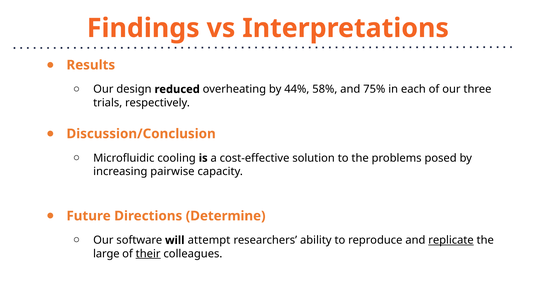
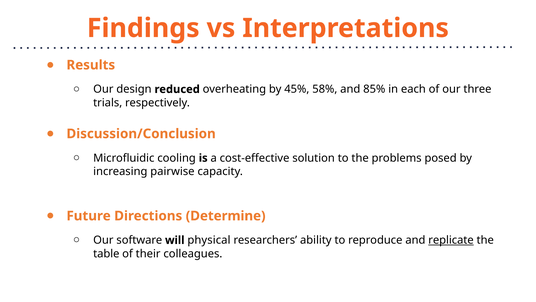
44%: 44% -> 45% (297, 89)
75%: 75% -> 85% (374, 89)
attempt: attempt -> physical (209, 240)
large: large -> table (106, 253)
their underline: present -> none (148, 253)
